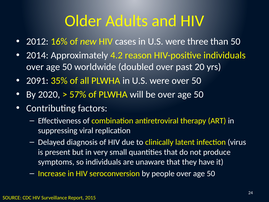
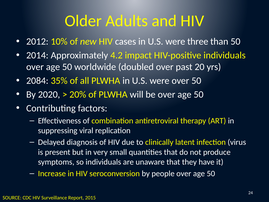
16%: 16% -> 10% (59, 41)
reason: reason -> impact (138, 55)
2091: 2091 -> 2084 (37, 81)
57%: 57% -> 20% (78, 94)
